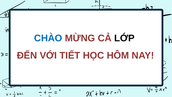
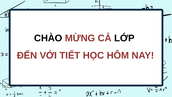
CHÀO colour: blue -> black (48, 38)
